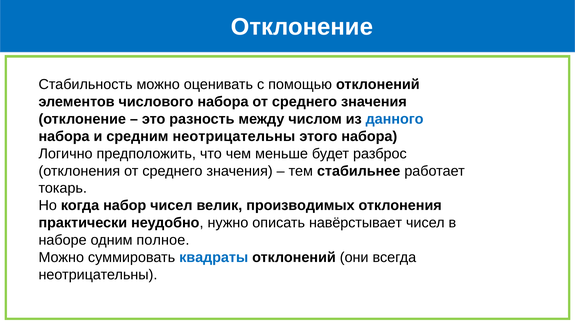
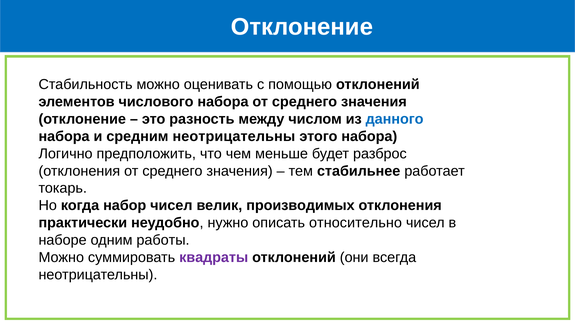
навёрстывает: навёрстывает -> относительно (355, 222)
полное: полное -> работы (163, 240)
квадраты colour: blue -> purple (214, 257)
